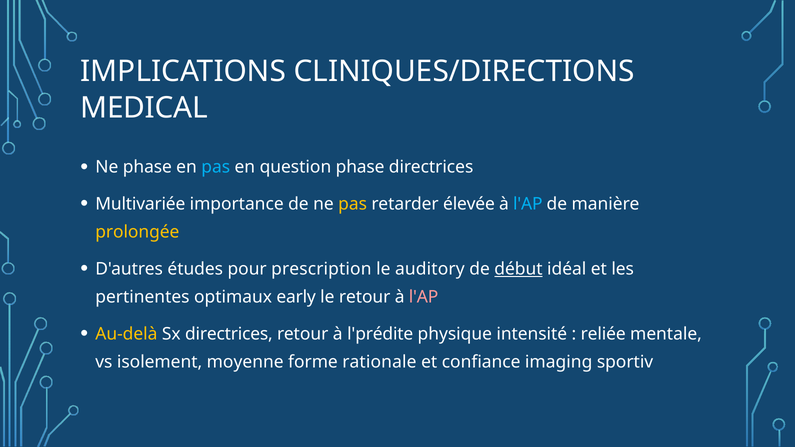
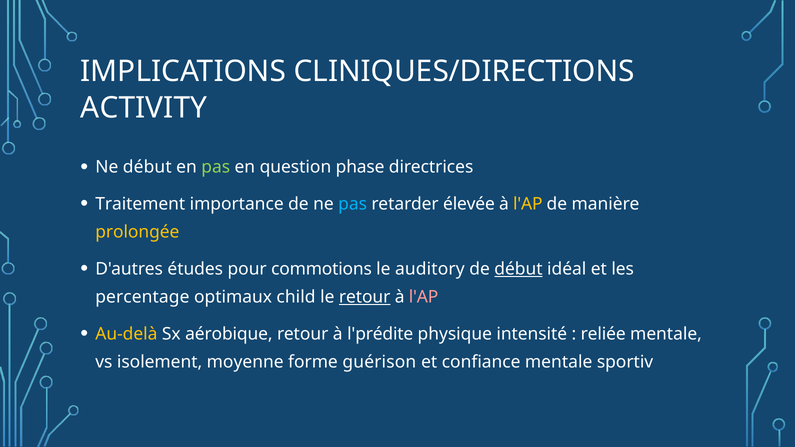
MEDICAL: MEDICAL -> ACTIVITY (144, 108)
Ne phase: phase -> début (147, 167)
pas colour: light blue -> light green (216, 167)
Multivariée: Multivariée -> Traitement (140, 204)
pas colour: yellow -> light blue (353, 204)
l'AP colour: light blue -> yellow (528, 204)
prescription: prescription -> commotions (322, 269)
pertinentes: pertinentes -> percentage (142, 297)
early: early -> child (296, 297)
retour underline: none -> present (365, 297)
Sx directrices: directrices -> aérobique (229, 334)
rationale: rationale -> guérison (379, 362)
confiance imaging: imaging -> mentale (559, 362)
